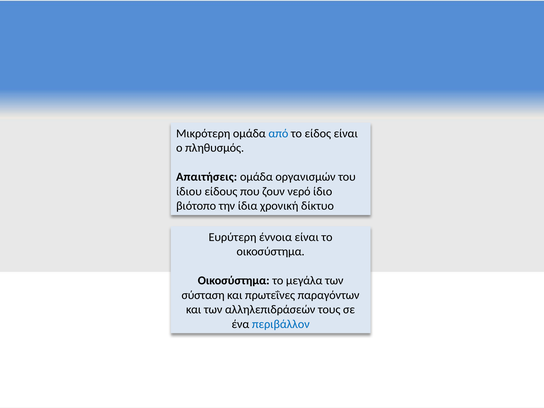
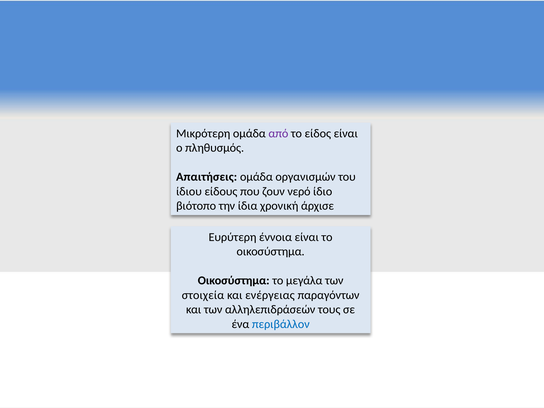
από colour: blue -> purple (278, 133)
δίκτυο: δίκτυο -> άρχισε (318, 206)
σύσταση: σύσταση -> στοιχεία (203, 295)
πρωτεΐνες: πρωτεΐνες -> ενέργειας (270, 295)
